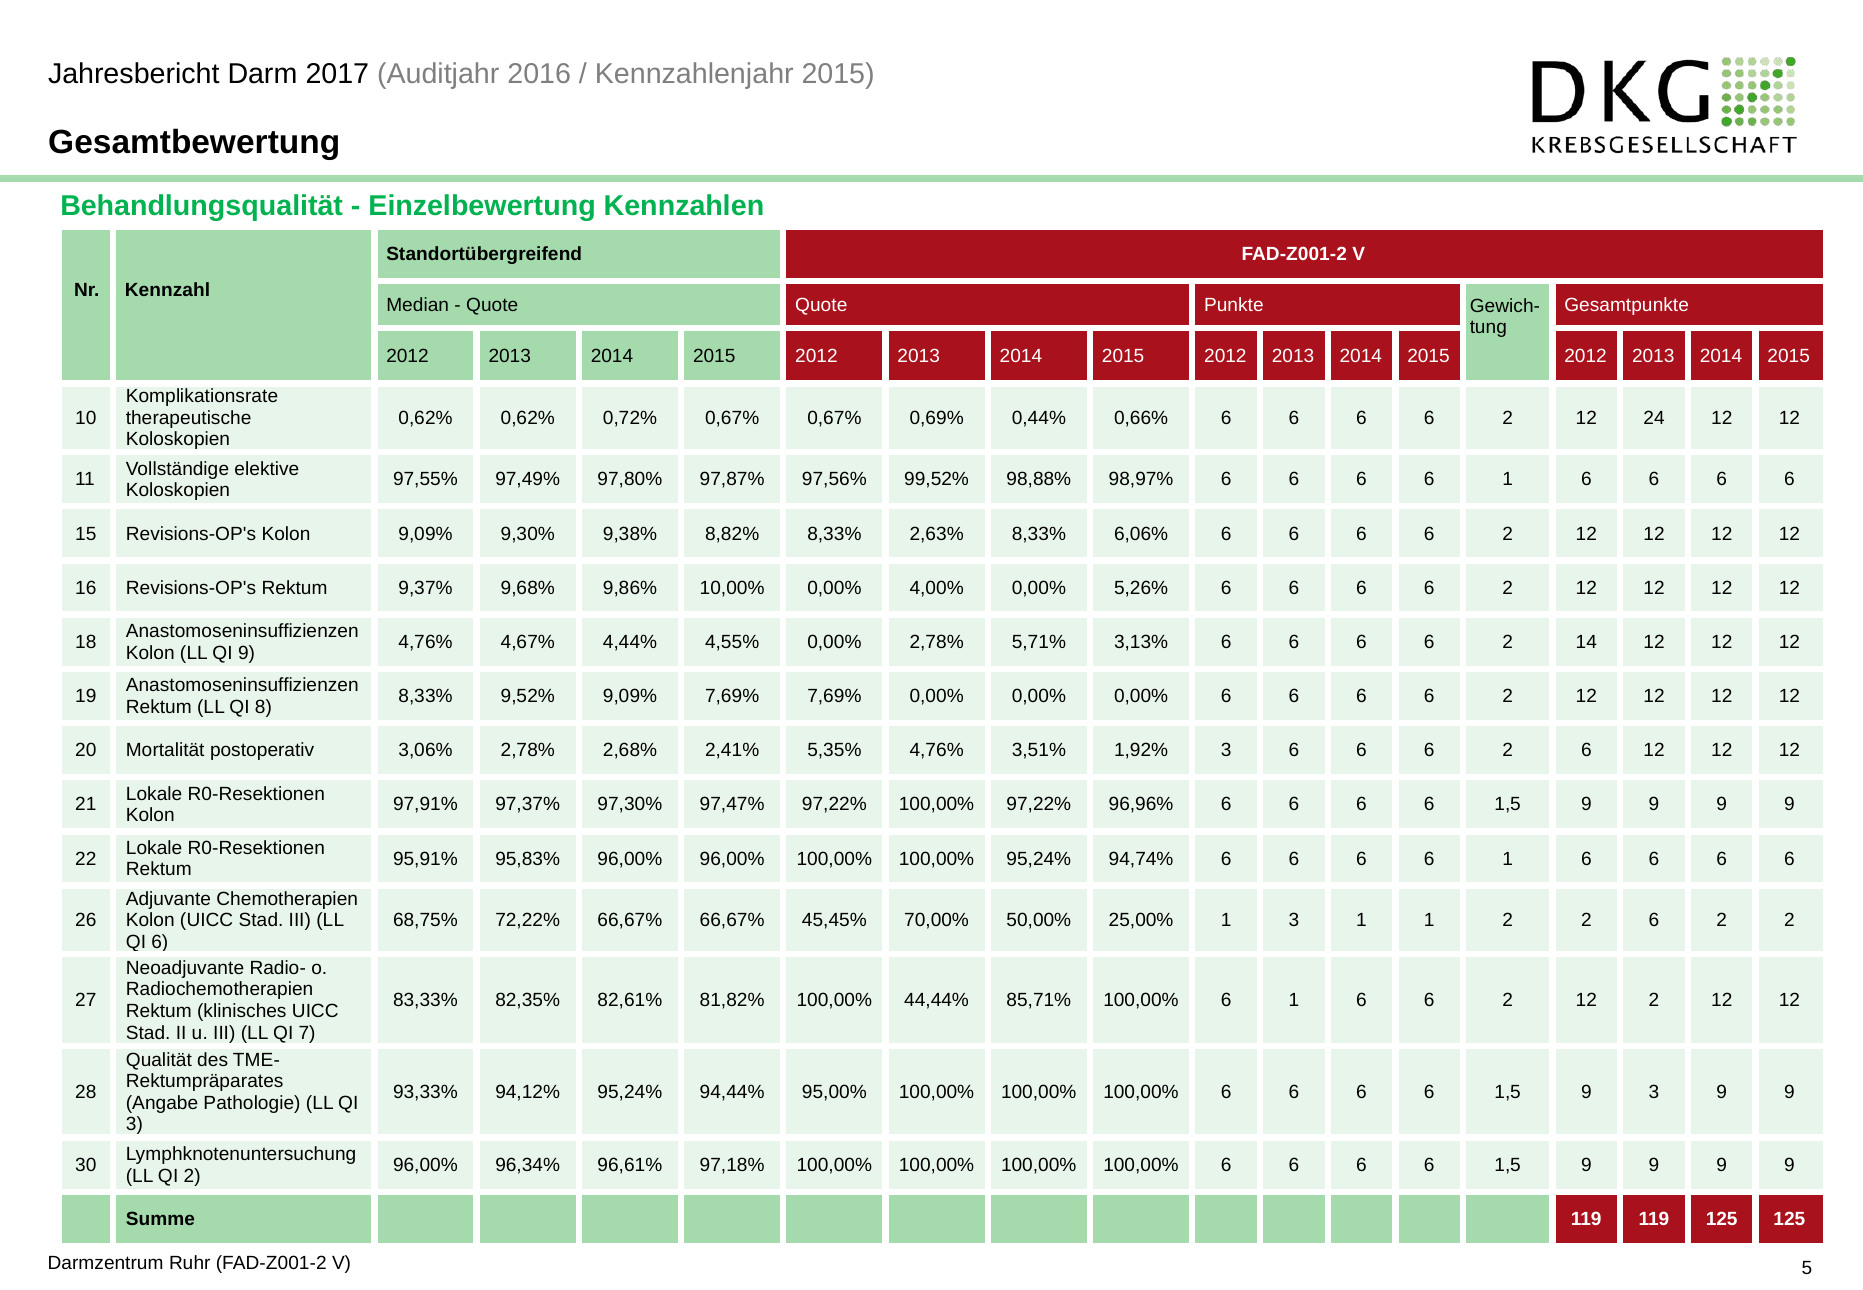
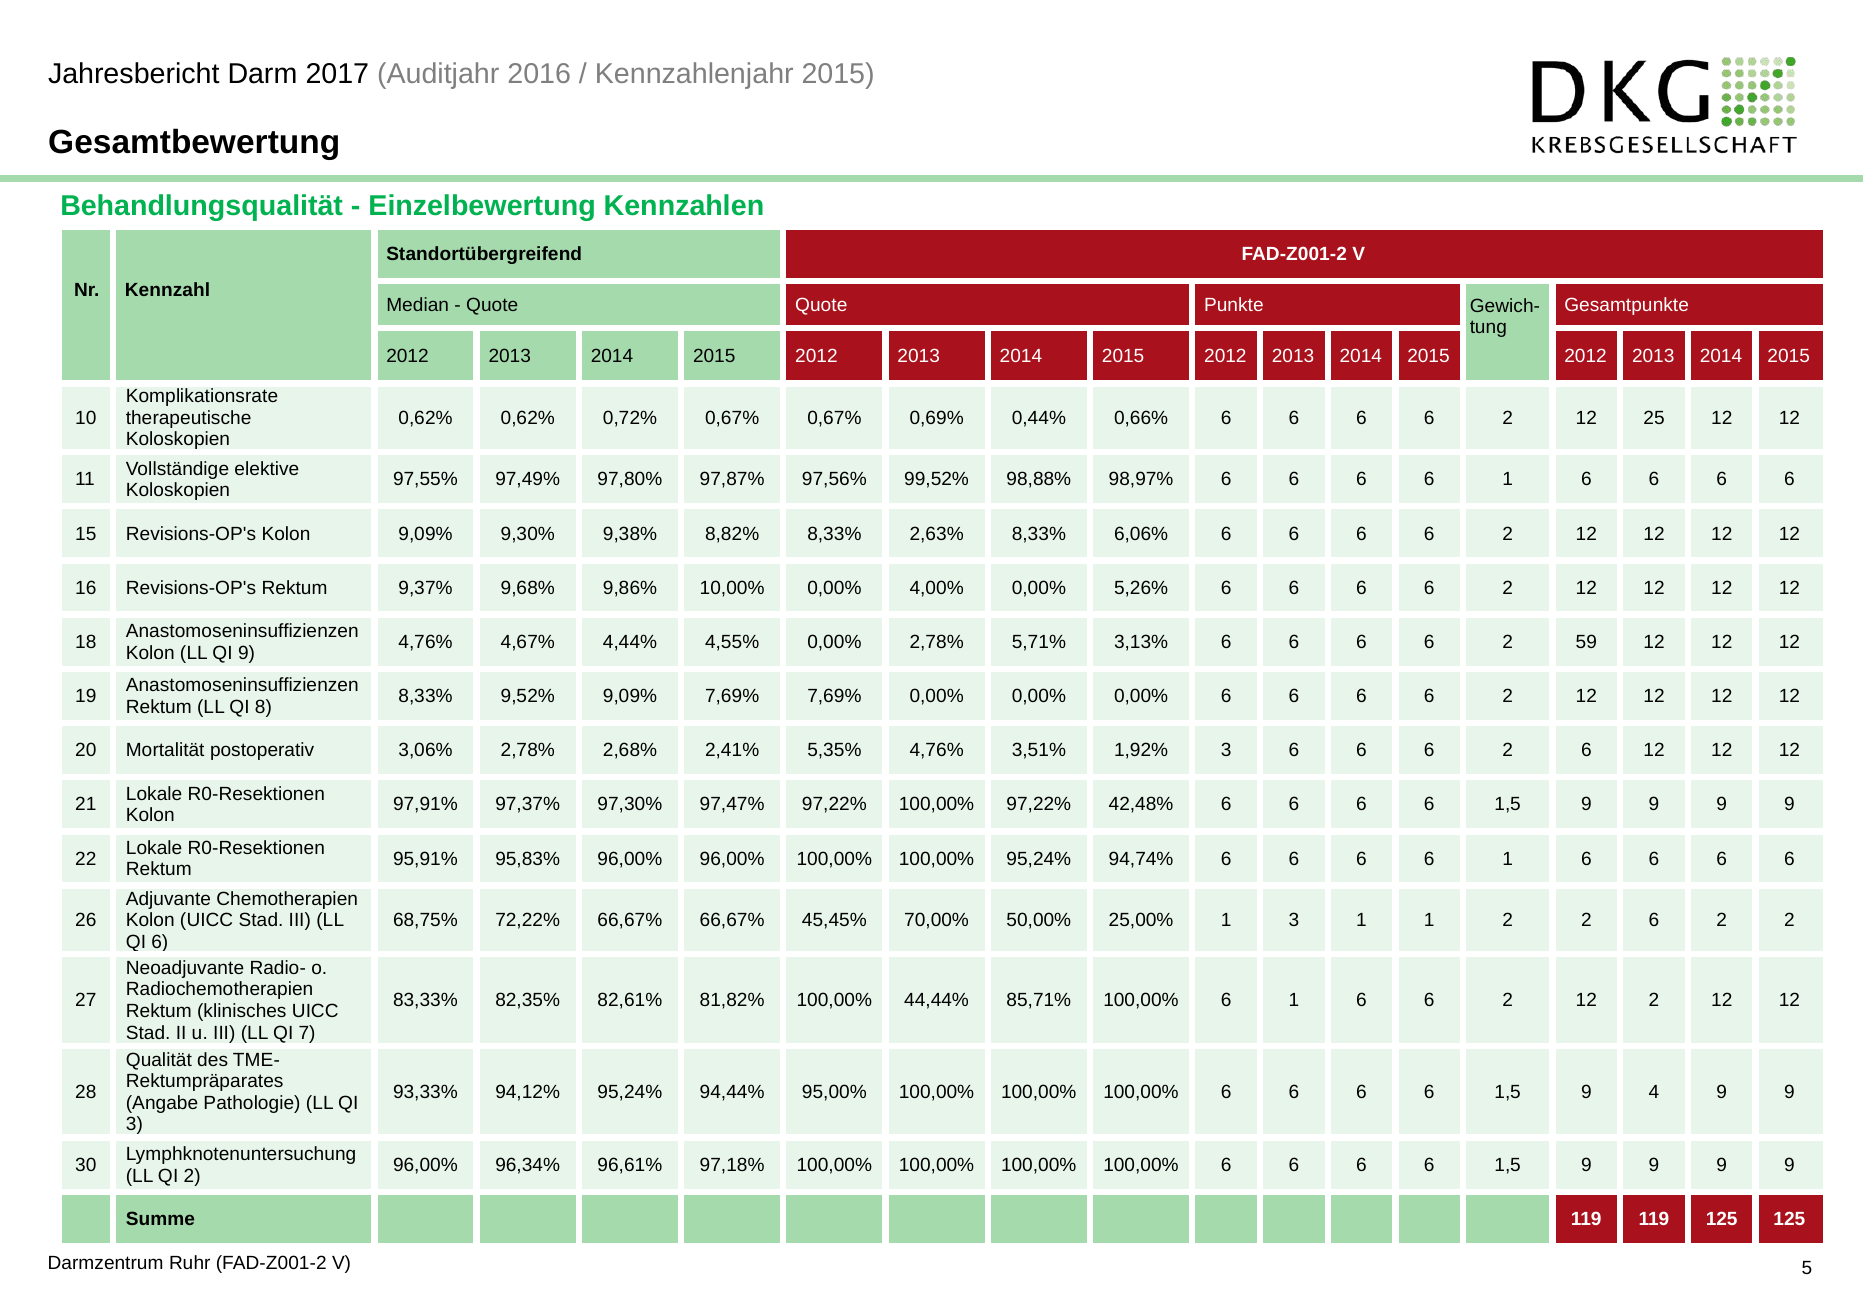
24: 24 -> 25 (1654, 418)
14: 14 -> 59 (1586, 642)
96,96%: 96,96% -> 42,48% (1141, 805)
9 3: 3 -> 4 (1654, 1092)
